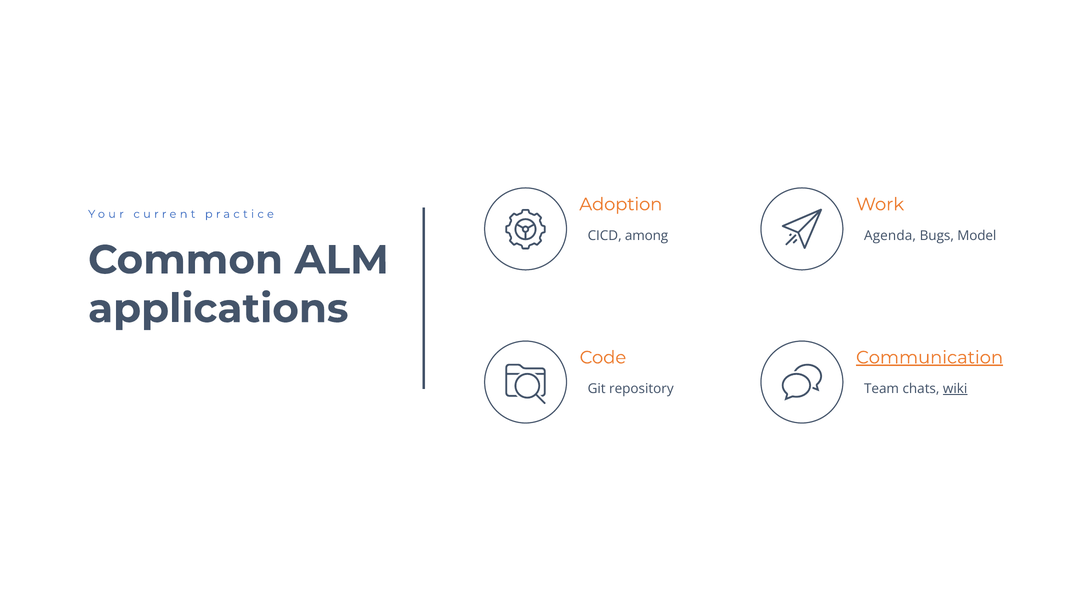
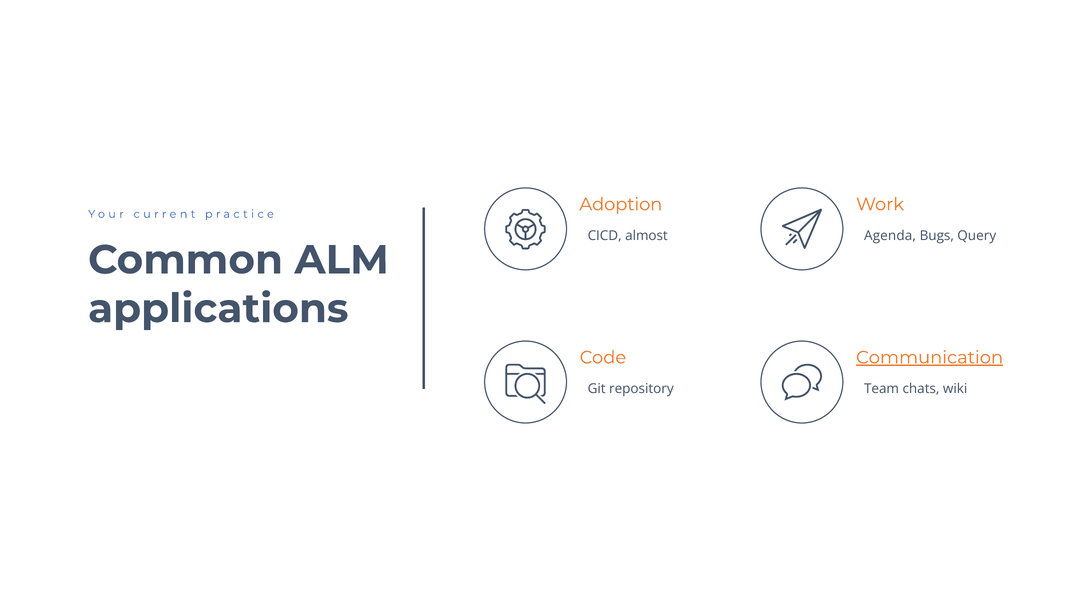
among: among -> almost (646, 235)
Model: Model -> Query (977, 235)
wiki underline: present -> none (955, 388)
